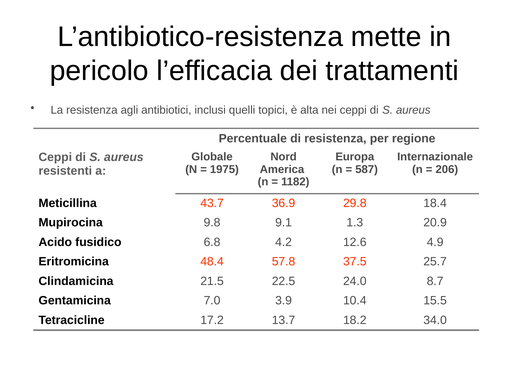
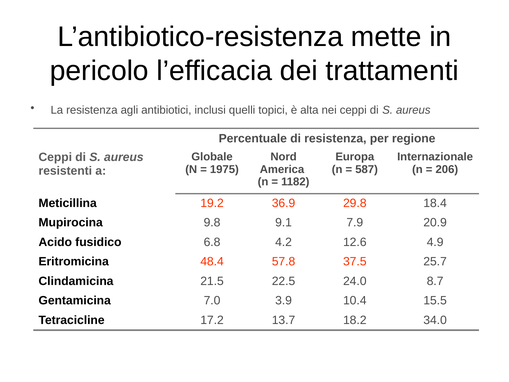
43.7: 43.7 -> 19.2 (212, 203)
1.3: 1.3 -> 7.9 (355, 222)
